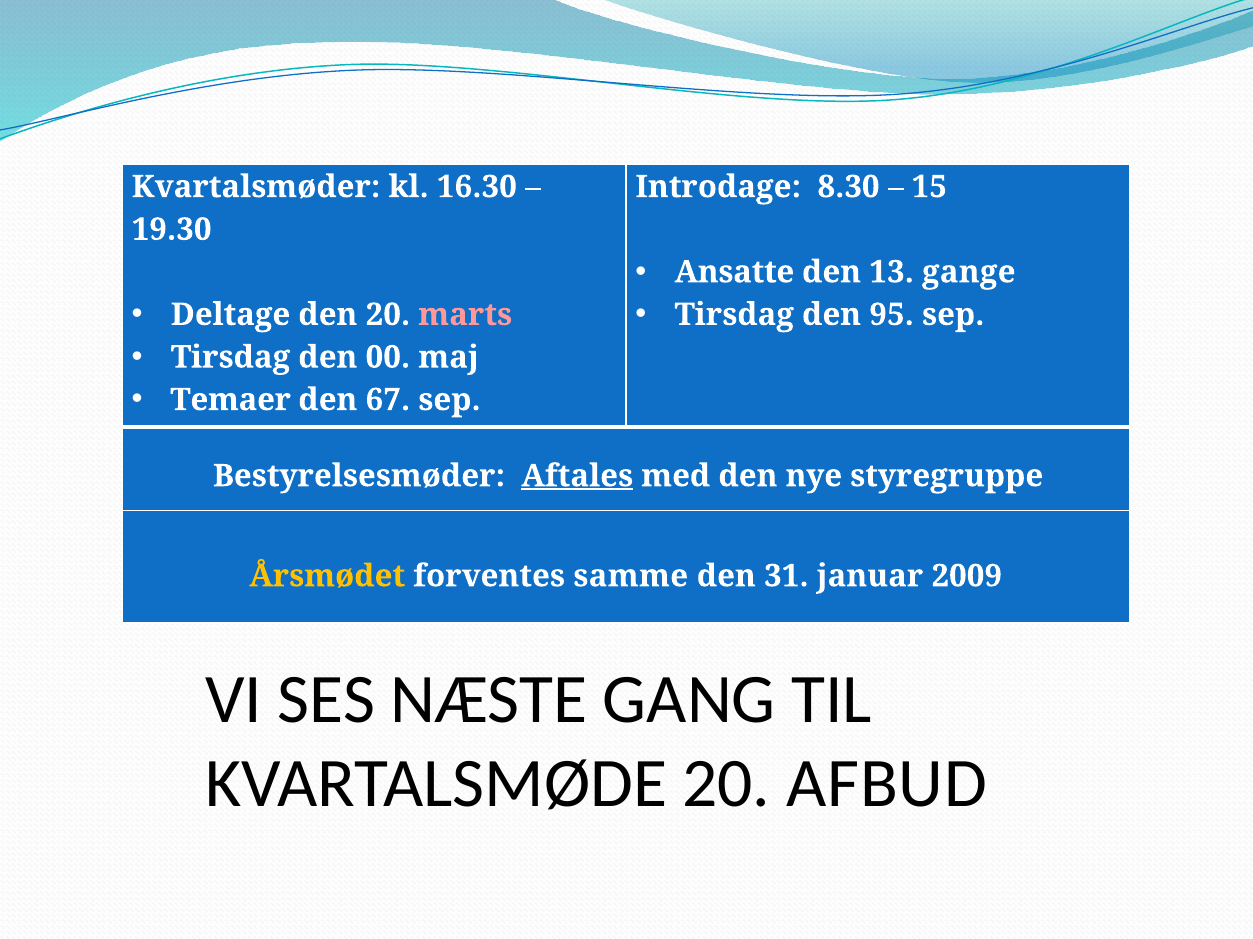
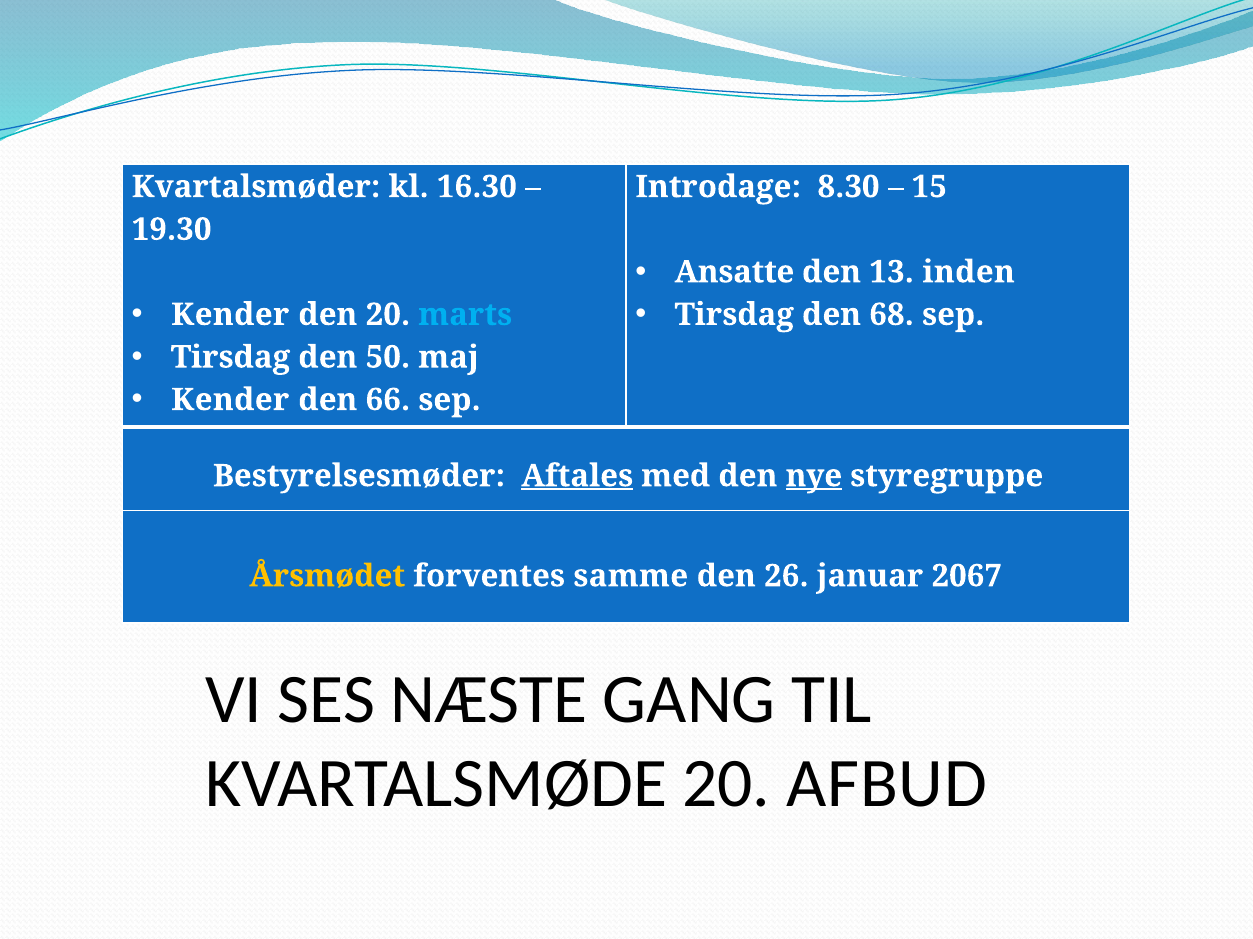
gange: gange -> inden (969, 272)
Deltage: Deltage -> Kender (230, 315)
marts colour: pink -> light blue (465, 315)
95: 95 -> 68 (892, 315)
00: 00 -> 50 (388, 358)
Temaer: Temaer -> Kender (230, 400)
67: 67 -> 66 (388, 400)
nye underline: none -> present (814, 476)
31: 31 -> 26 (786, 576)
2009: 2009 -> 2067 (967, 576)
